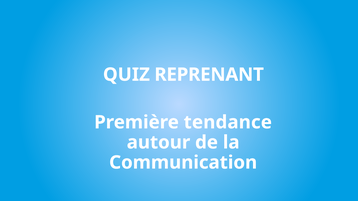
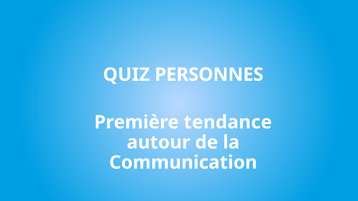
REPRENANT: REPRENANT -> PERSONNES (209, 75)
